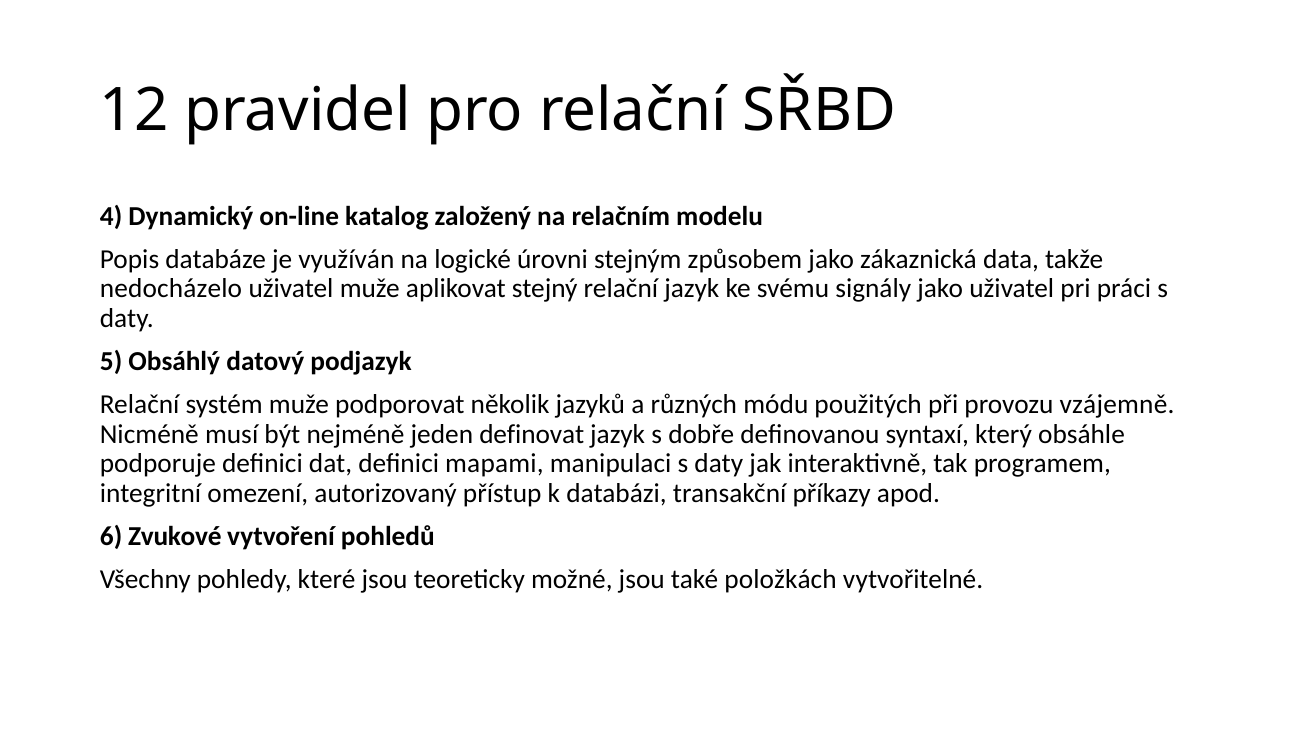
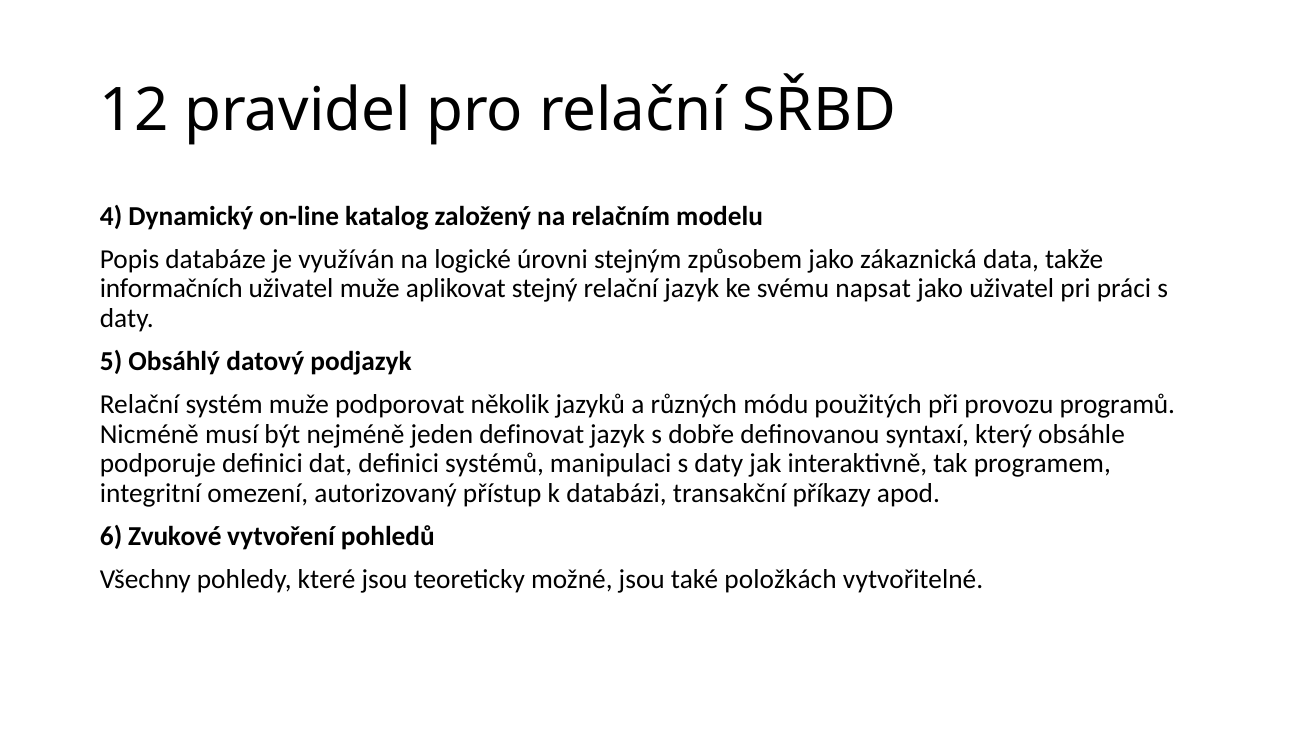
nedocházelo: nedocházelo -> informačních (171, 288)
signály: signály -> napsat (873, 288)
vzájemně: vzájemně -> programů (1117, 404)
mapami: mapami -> systémů (495, 463)
